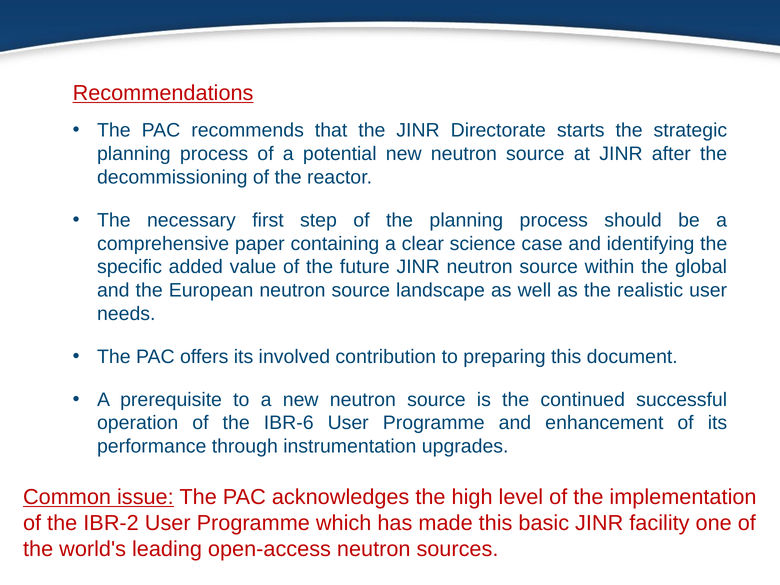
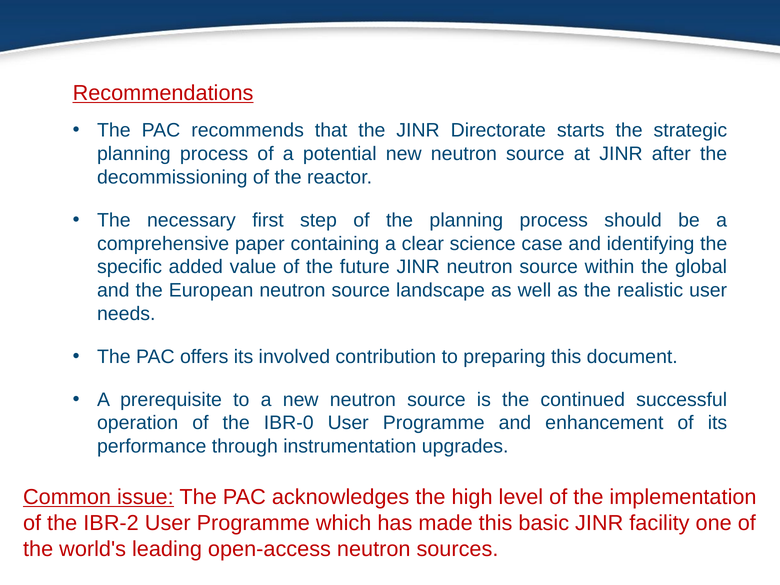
IBR-6: IBR-6 -> IBR-0 (289, 423)
